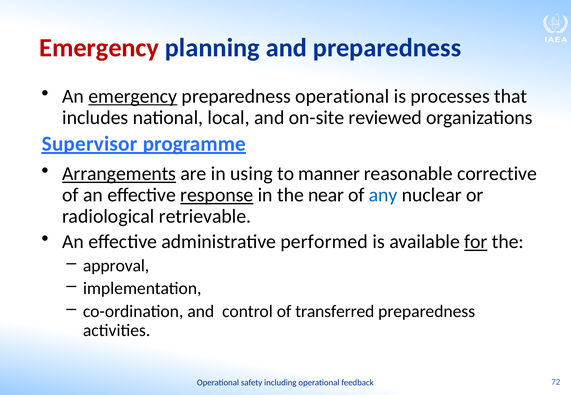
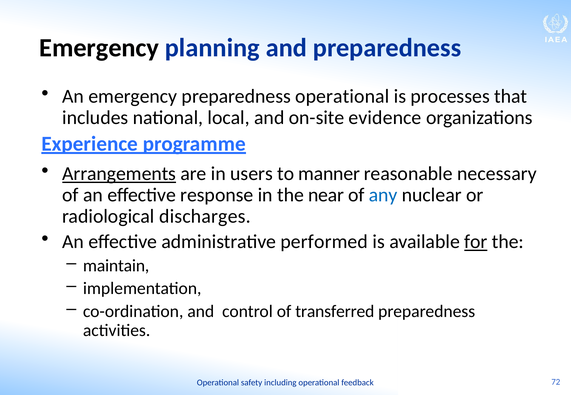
Emergency colour: red -> black (99, 48)
emergency underline: present -> none (133, 96)
reviewed: reviewed -> evidence (385, 118)
Supervisor: Supervisor -> Experience (90, 144)
using: using -> users (252, 174)
corrective: corrective -> necessary (497, 174)
response underline: present -> none (217, 195)
retrievable: retrievable -> discharges (205, 217)
approval: approval -> maintain (116, 266)
